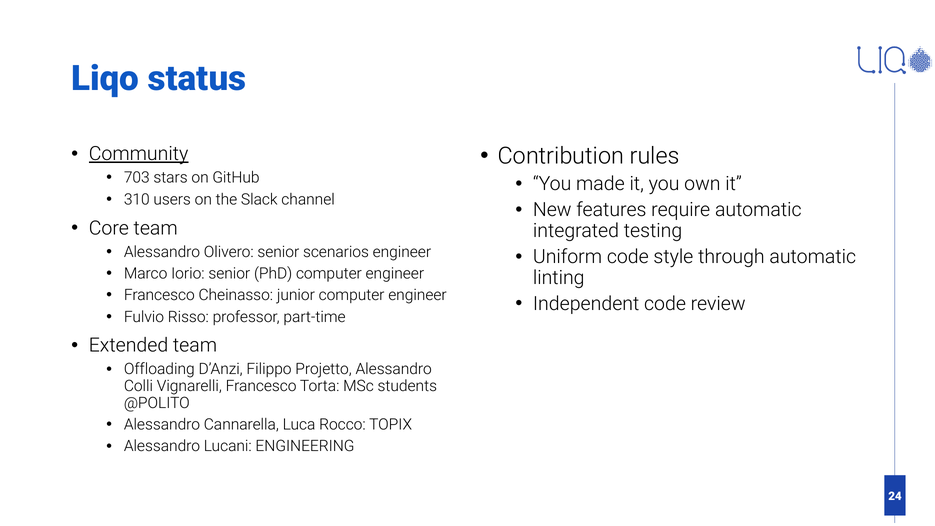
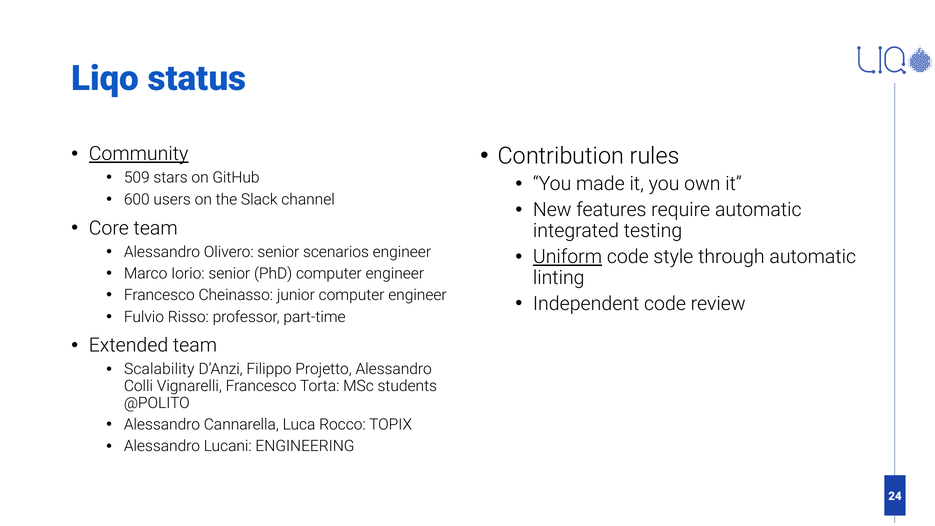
703: 703 -> 509 (137, 178)
310: 310 -> 600 (137, 199)
Uniform underline: none -> present (568, 257)
Offloading: Offloading -> Scalability (159, 369)
